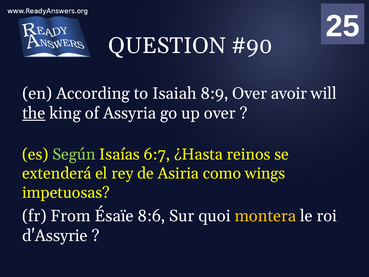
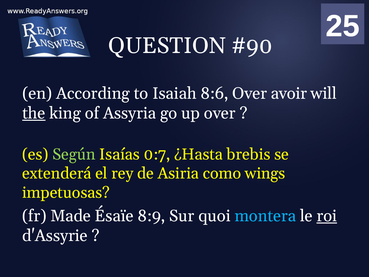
8:9: 8:9 -> 8:6 (214, 93)
6:7: 6:7 -> 0:7 (157, 154)
reinos: reinos -> brebis (249, 154)
From: From -> Made (71, 216)
8:6: 8:6 -> 8:9 (151, 216)
montera colour: yellow -> light blue (265, 216)
roi underline: none -> present (327, 216)
